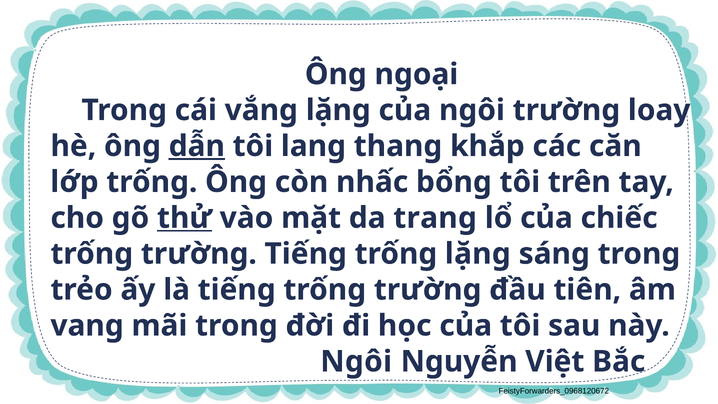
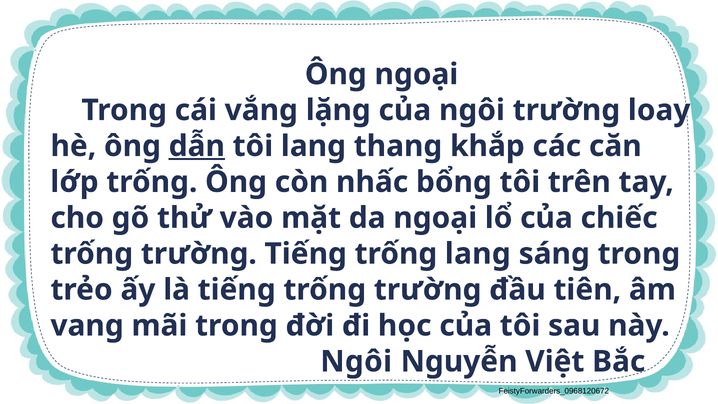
thử underline: present -> none (184, 218)
da trang: trang -> ngoại (435, 218)
trống lặng: lặng -> lang (478, 254)
